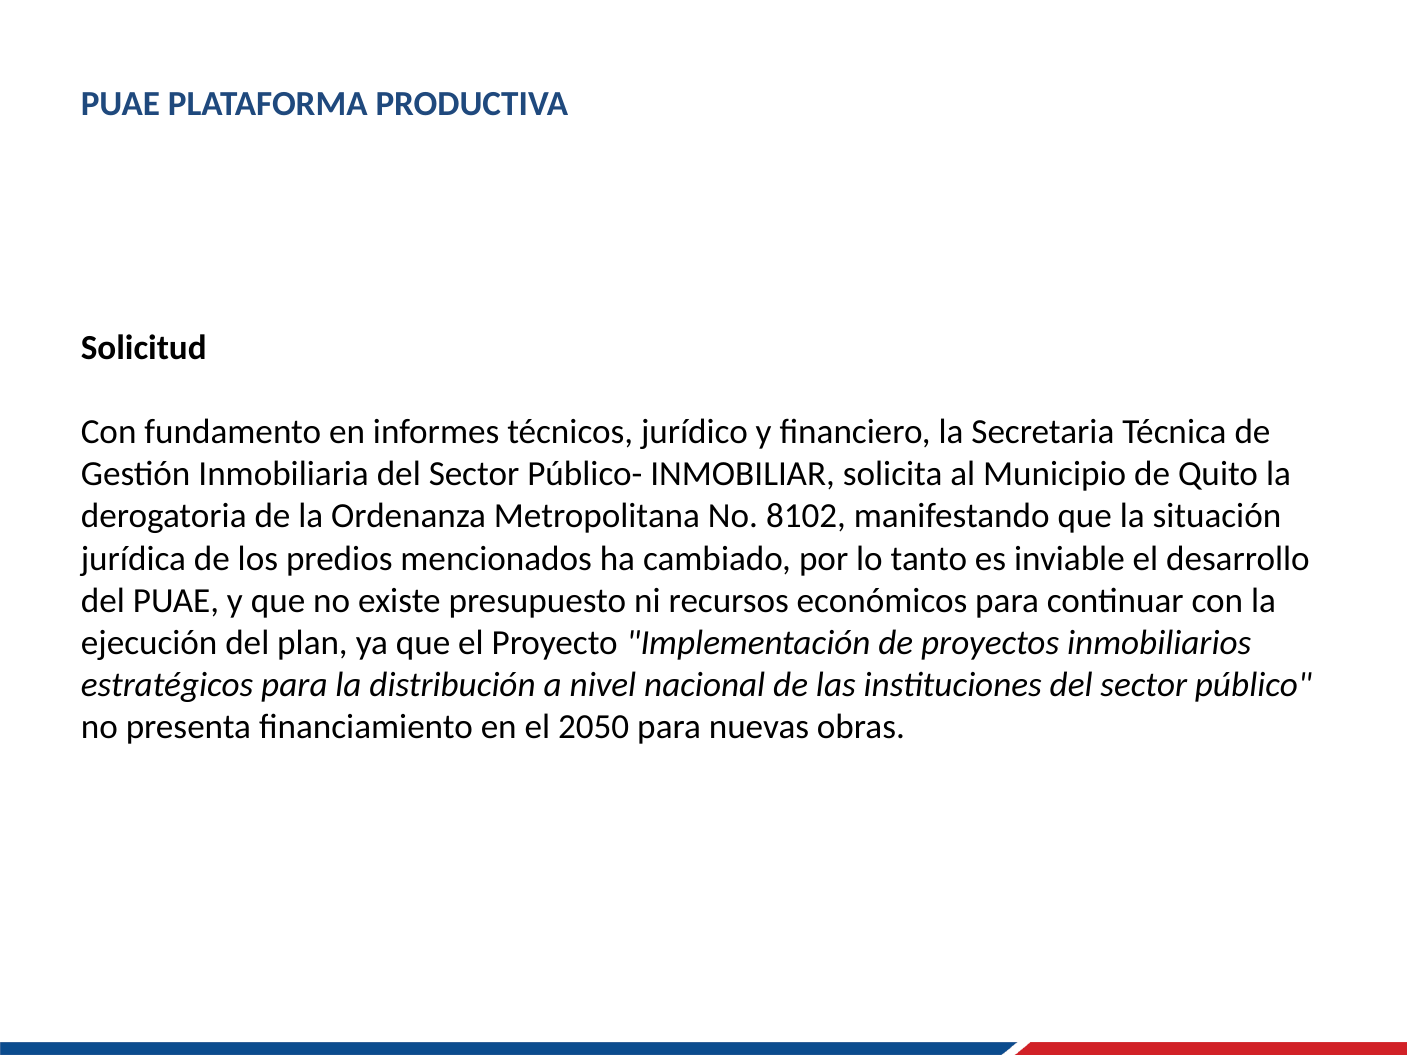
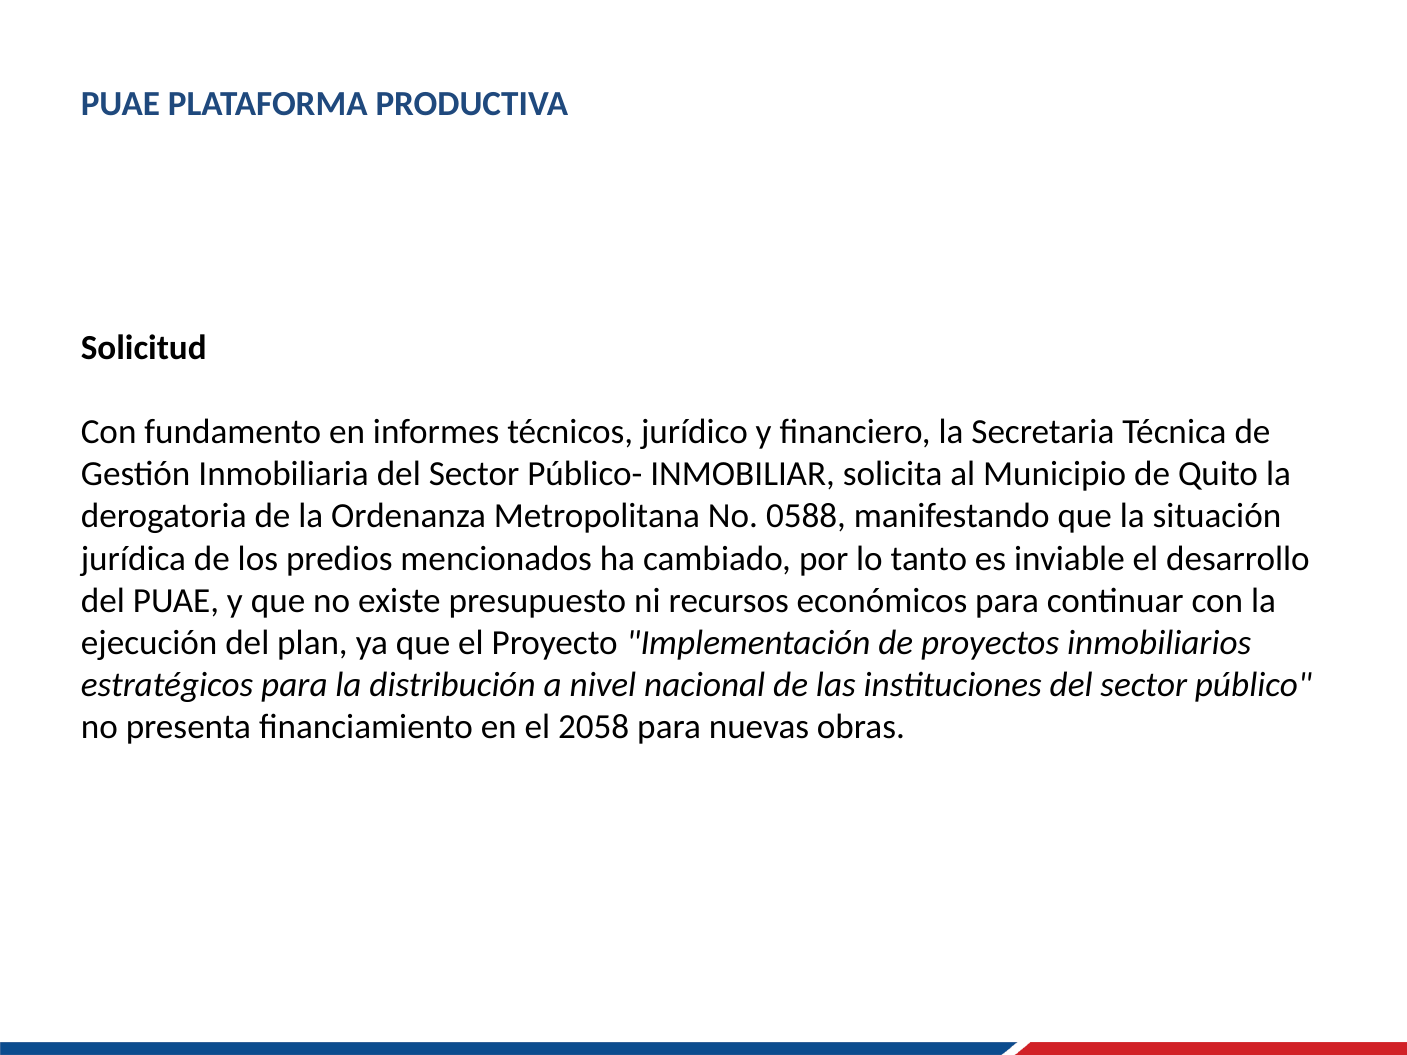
8102: 8102 -> 0588 (806, 517)
2050: 2050 -> 2058 (594, 728)
